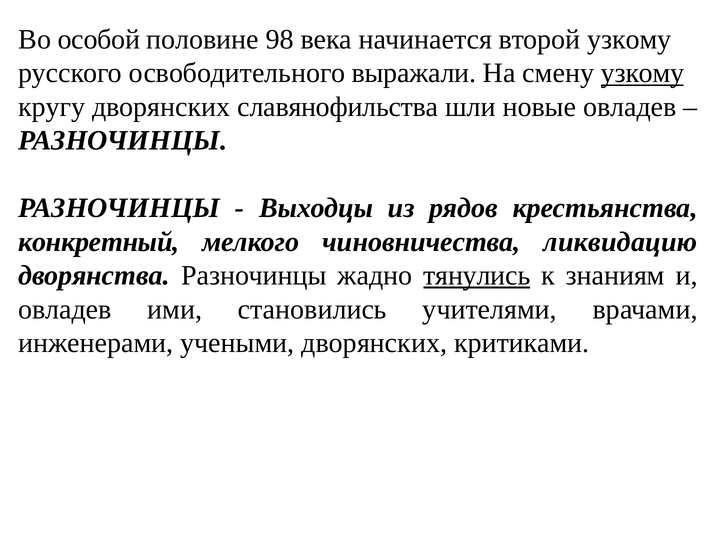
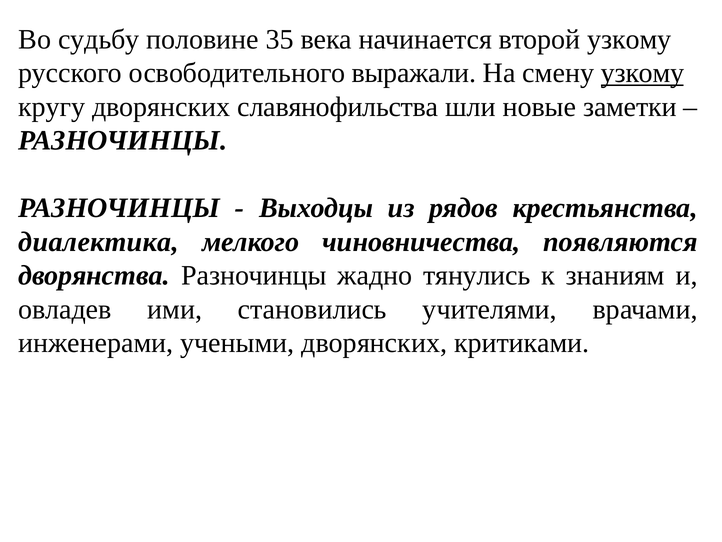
особой: особой -> судьбу (99, 39)
98: 98 -> 35 (280, 39)
новые овладев: овладев -> заметки (630, 107)
конкретный: конкретный -> диалектика (99, 242)
ликвидацию: ликвидацию -> появляются (621, 242)
тянулись underline: present -> none (477, 275)
